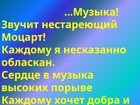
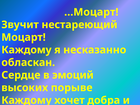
...Музыка: ...Музыка -> ...Моцарт (91, 12)
музыка: музыка -> эмоций (73, 75)
